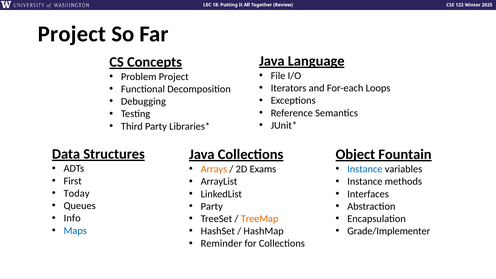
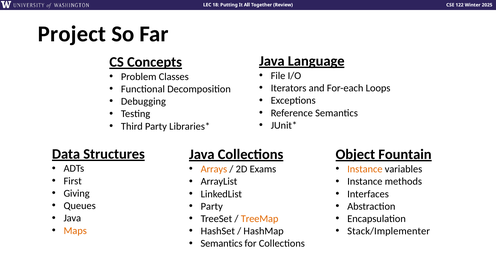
Problem Project: Project -> Classes (174, 77)
Instance colour: blue -> orange (365, 169)
Today: Today -> Giving (77, 193)
Info: Info -> Java (72, 218)
Maps colour: blue -> orange (75, 231)
Grade/Implementer: Grade/Implementer -> Stack/Implementer (389, 231)
Reminder: Reminder -> Semantics (222, 244)
